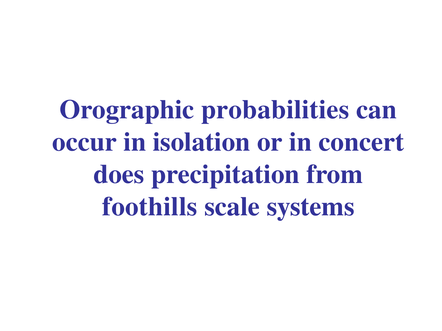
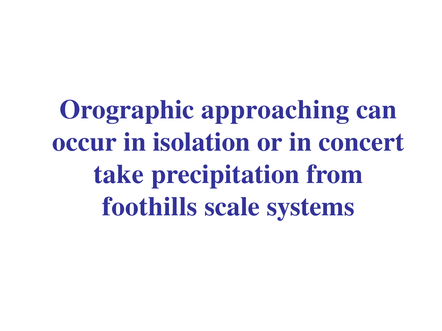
probabilities: probabilities -> approaching (275, 110)
does: does -> take (119, 175)
